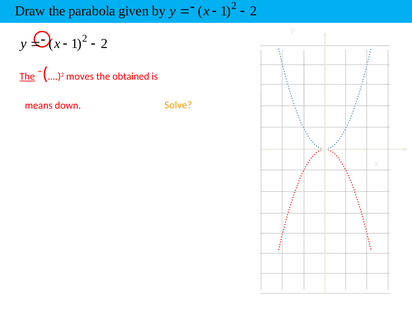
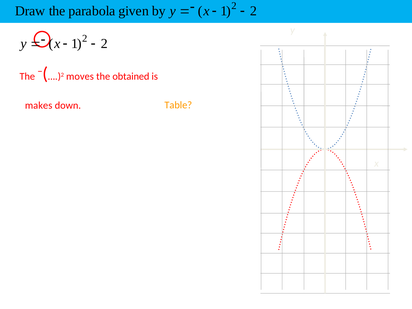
The underline: present -> none (27, 76)
means: means -> makes (39, 105)
Solve: Solve -> Table (178, 105)
